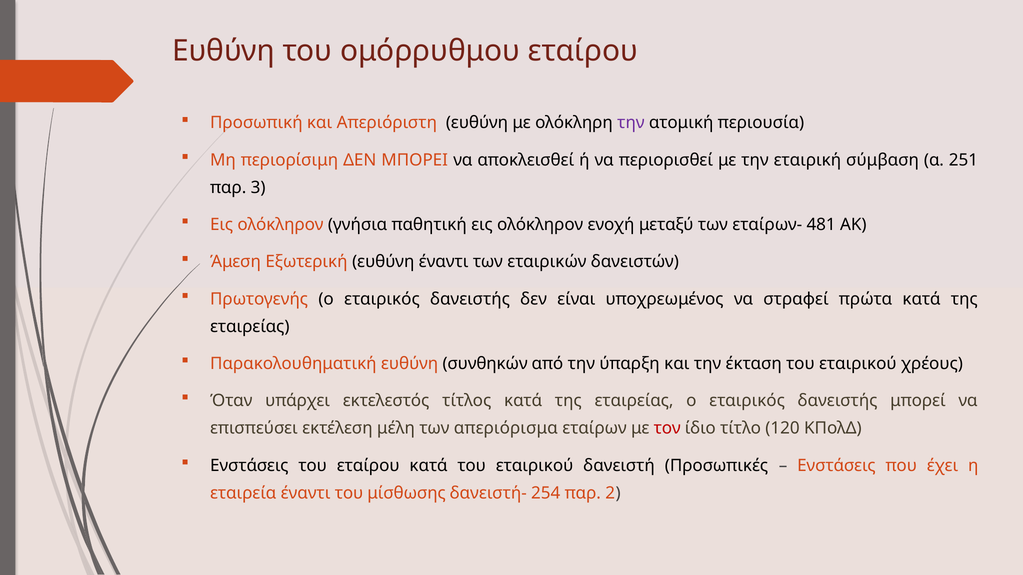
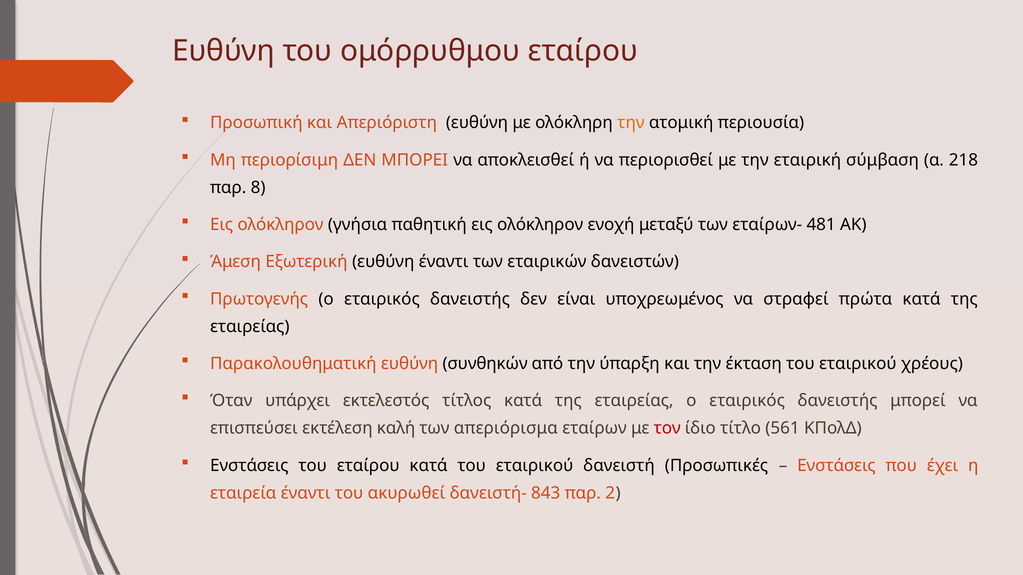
την colour: purple -> orange (631, 123)
251: 251 -> 218 (963, 160)
3: 3 -> 8 (258, 188)
μέλη: μέλη -> καλή (396, 429)
120: 120 -> 561 (783, 429)
μίσθωσης: μίσθωσης -> ακυρωθεί (406, 493)
254: 254 -> 843 (546, 493)
